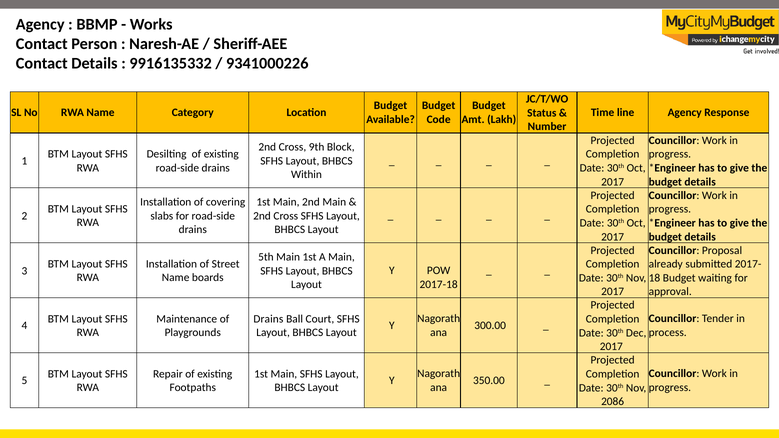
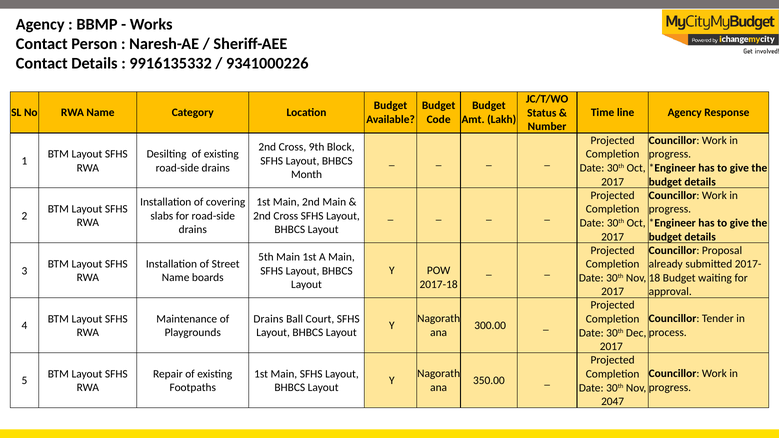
Within: Within -> Month (307, 175)
2086: 2086 -> 2047 (613, 402)
